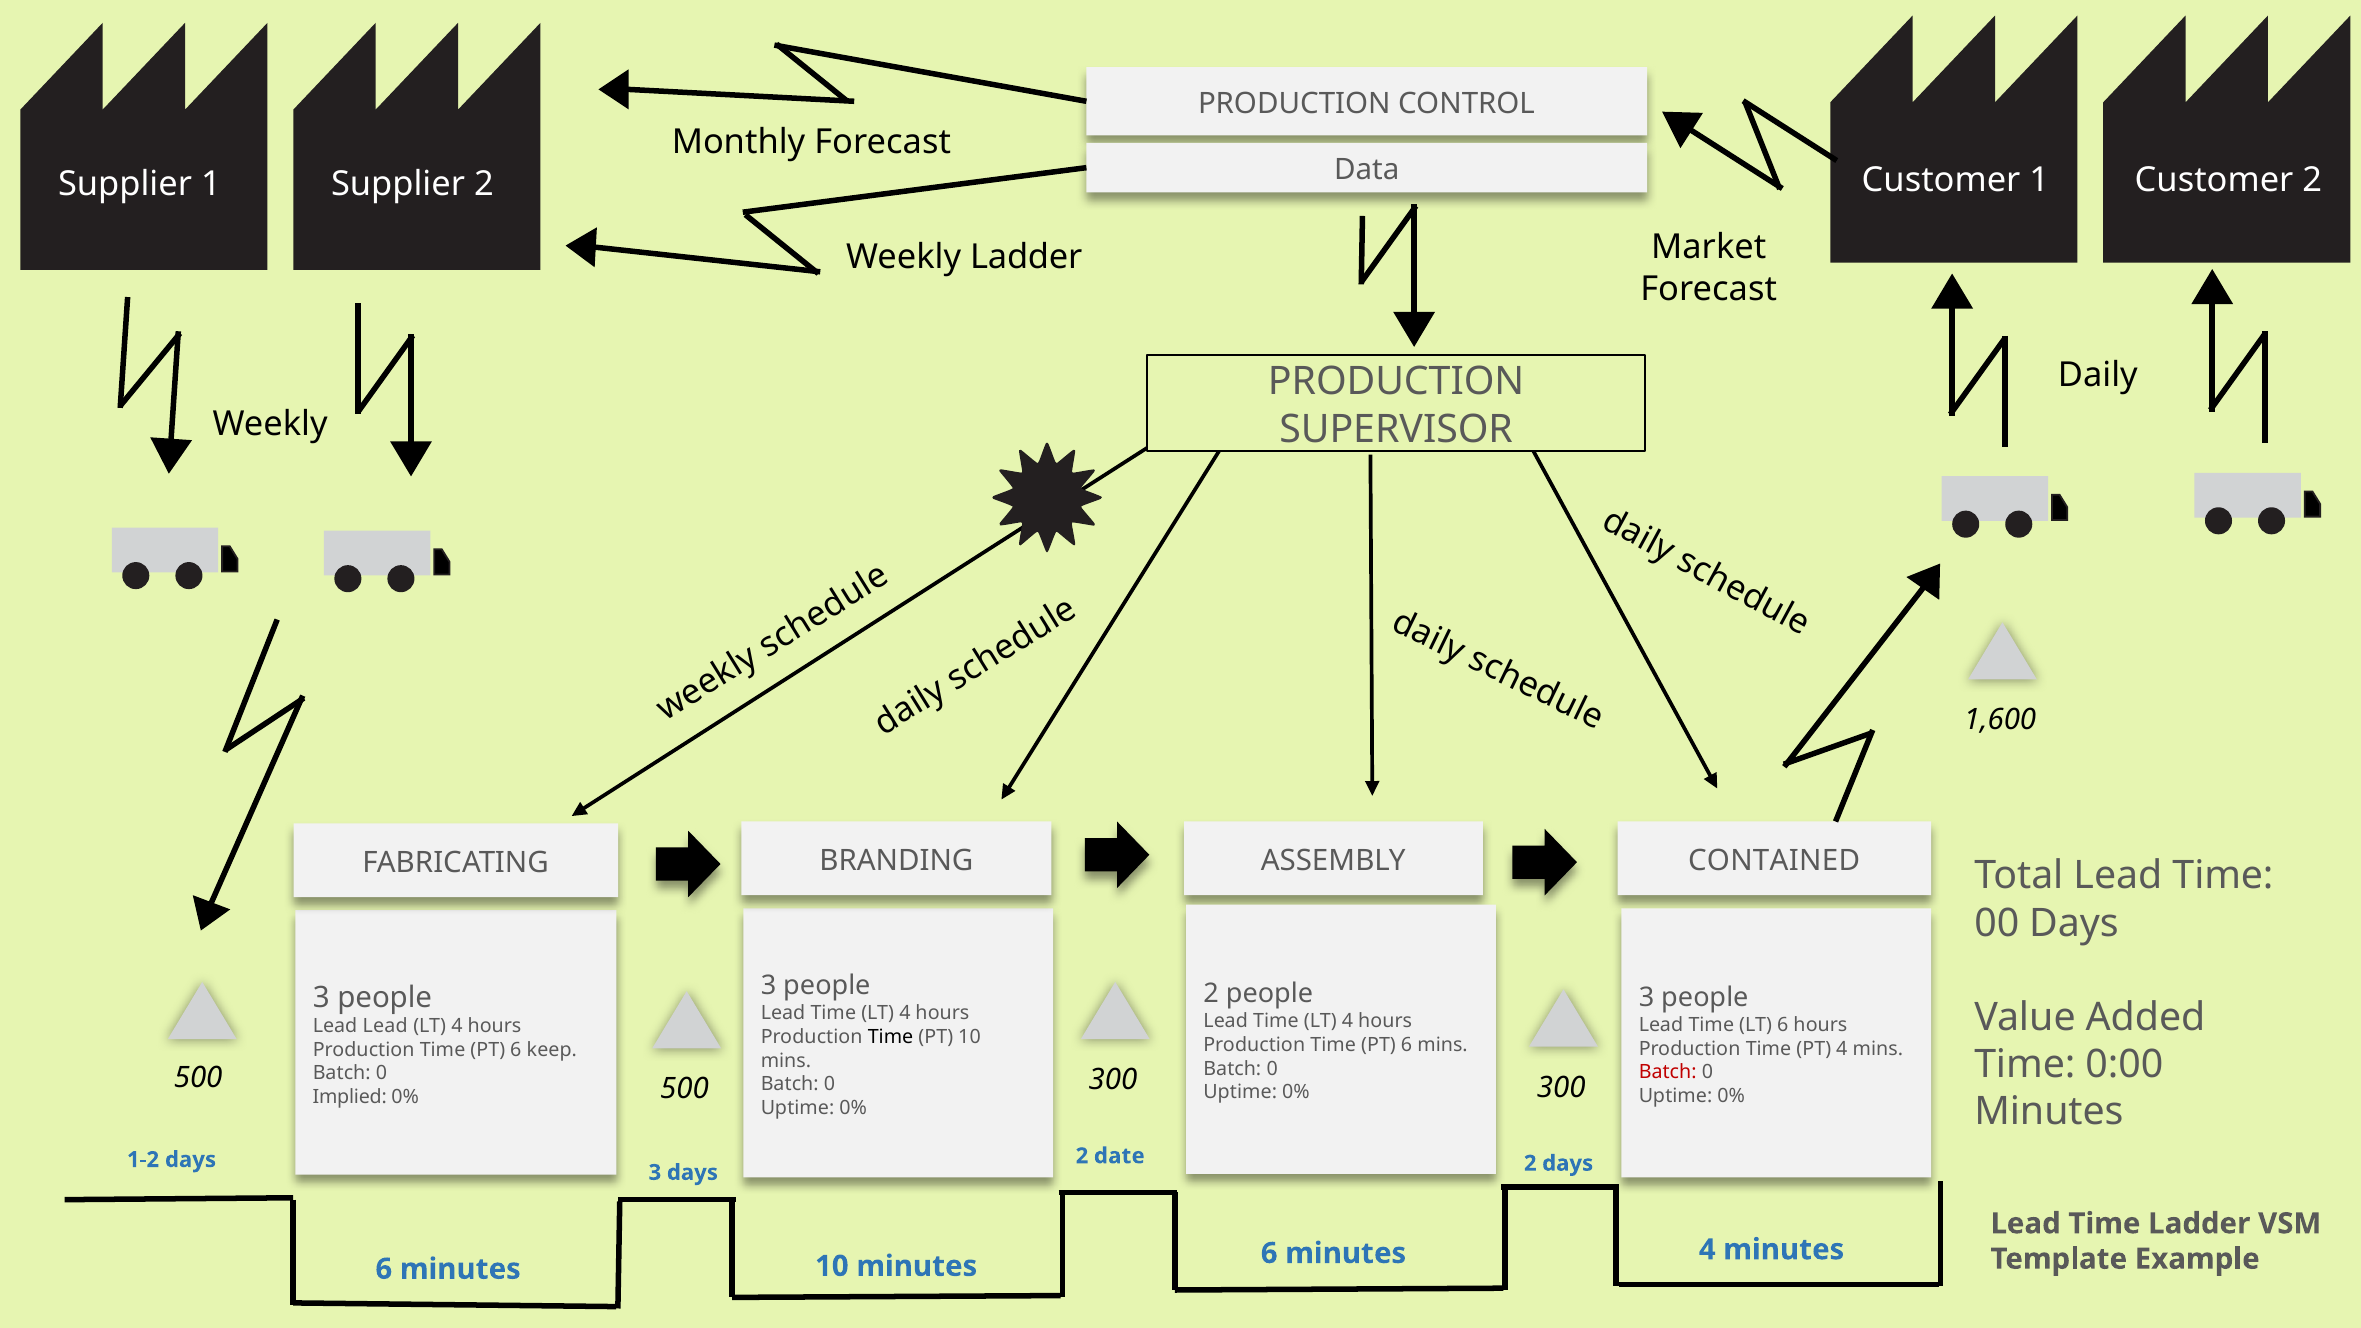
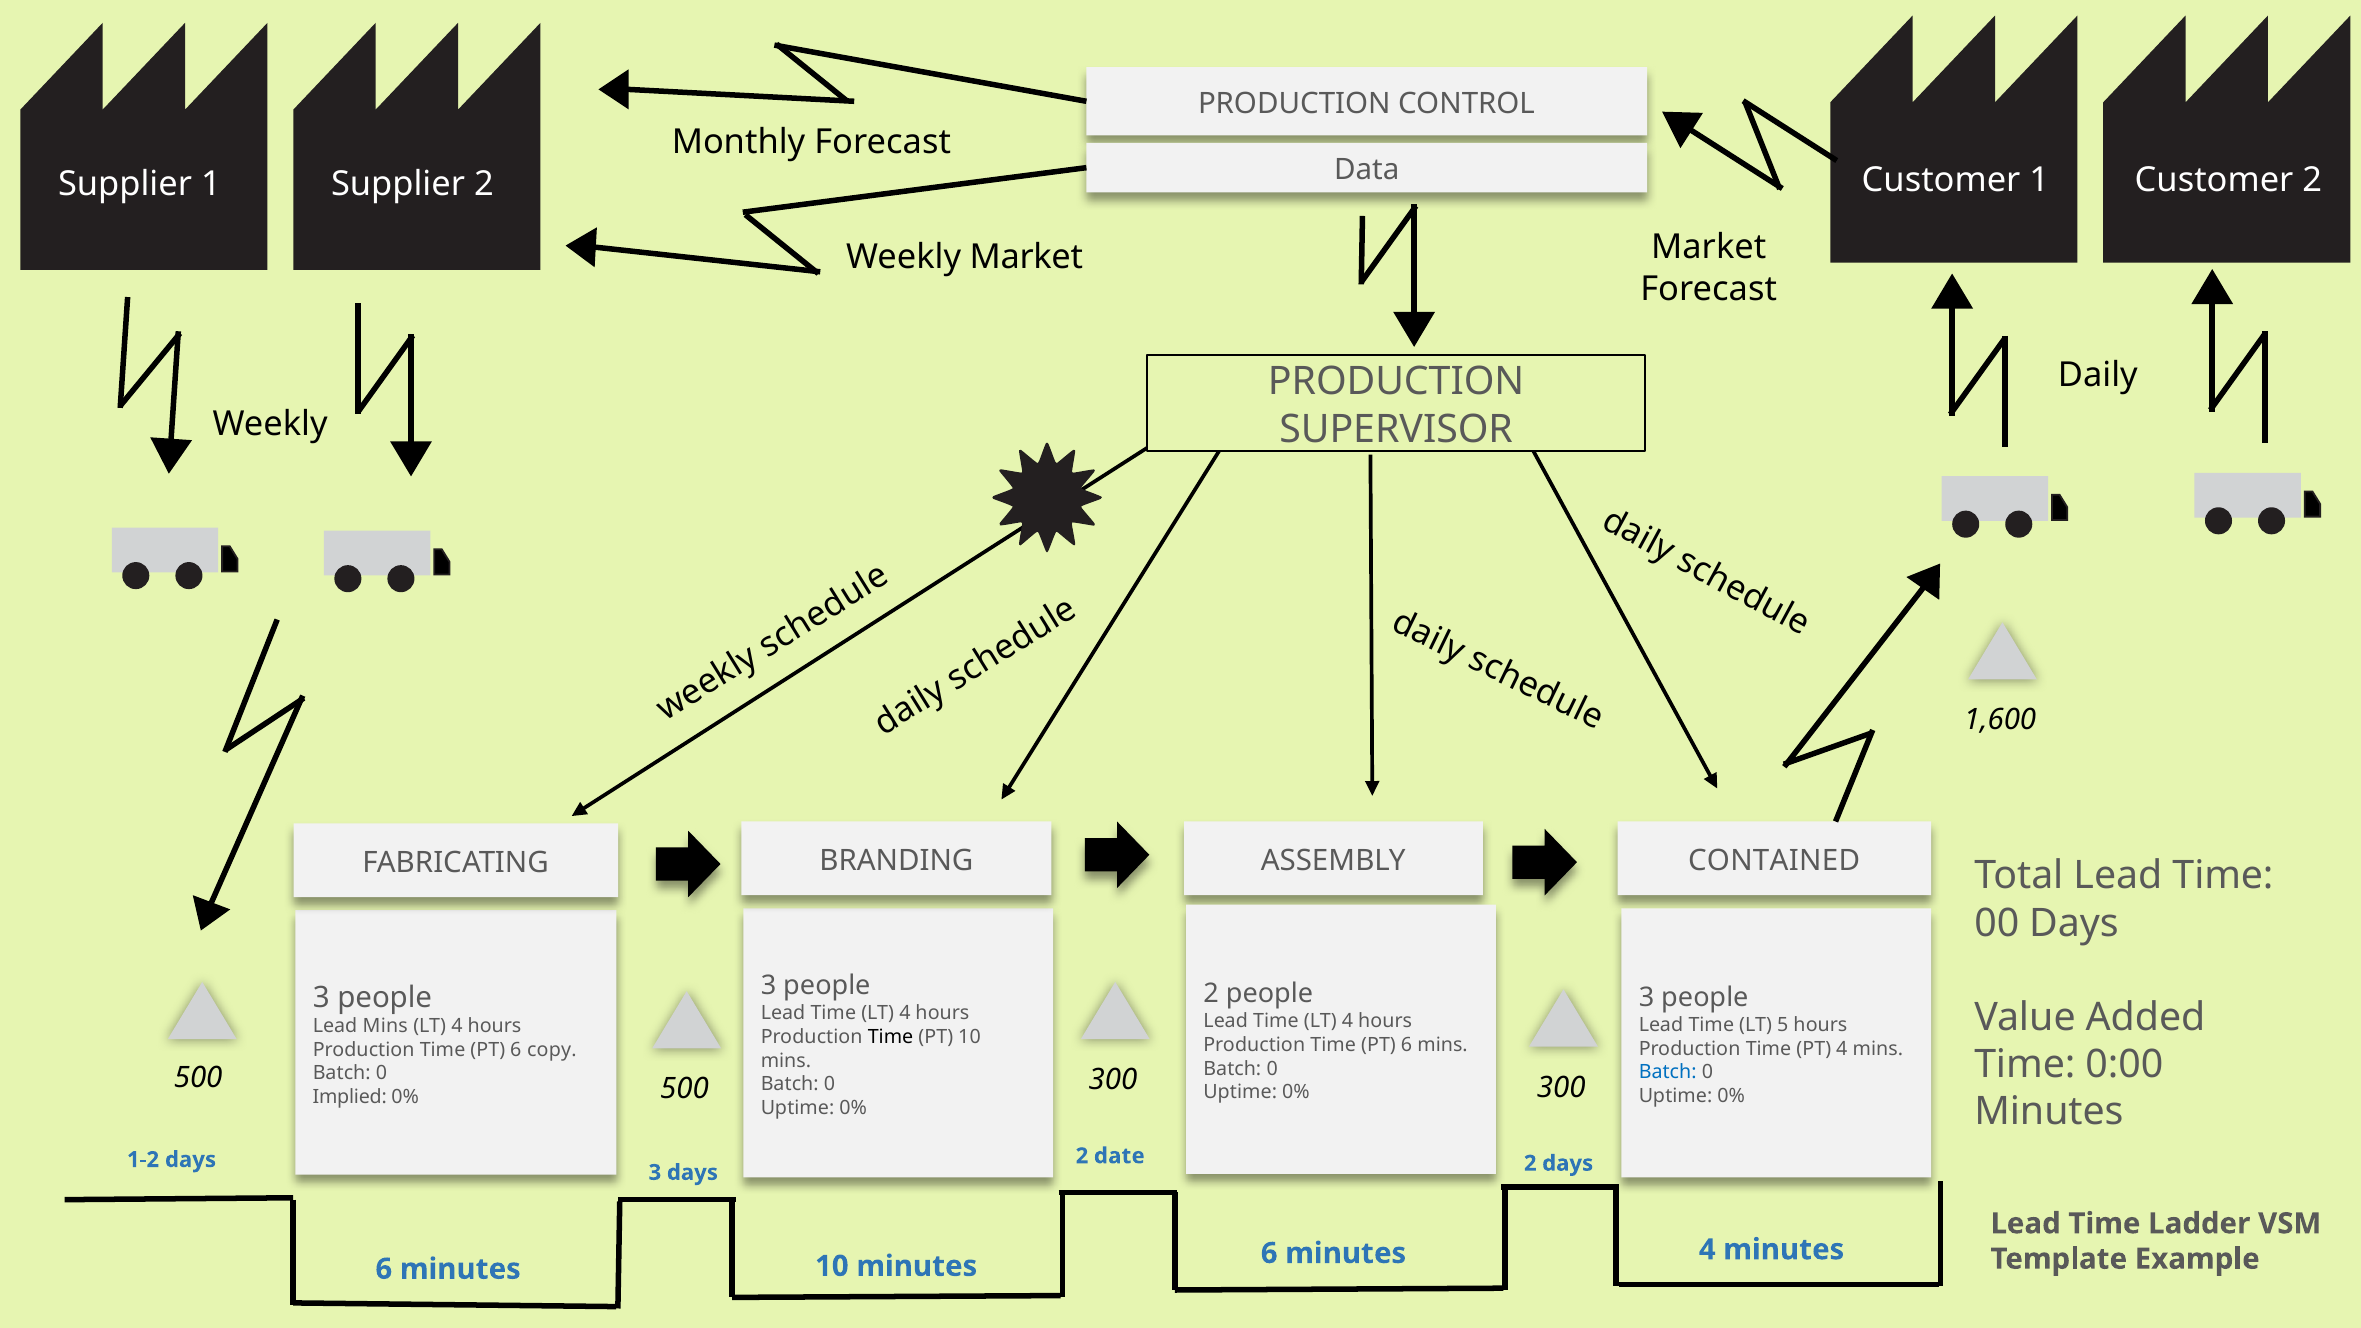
Weekly Ladder: Ladder -> Market (1026, 257)
LT 6: 6 -> 5 (1783, 1025)
Lead Lead: Lead -> Mins (385, 1026)
keep: keep -> copy (552, 1050)
Batch colour: red -> blue (1668, 1072)
